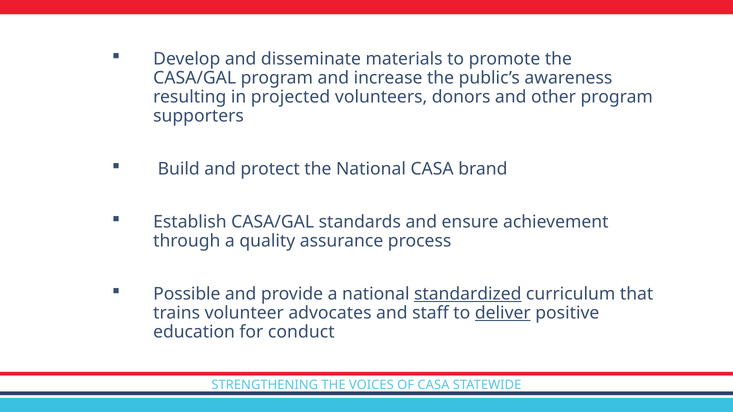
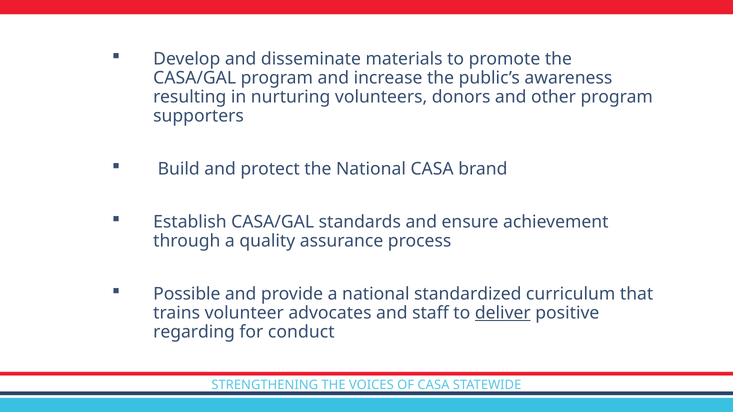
projected: projected -> nurturing (291, 97)
standardized underline: present -> none (468, 294)
education: education -> regarding (194, 332)
